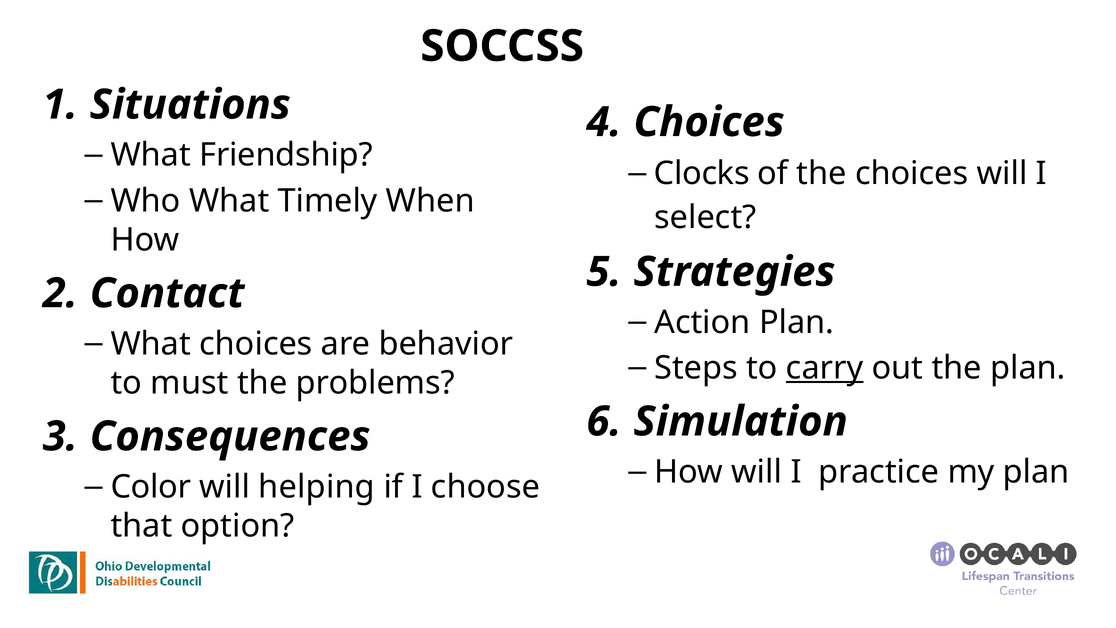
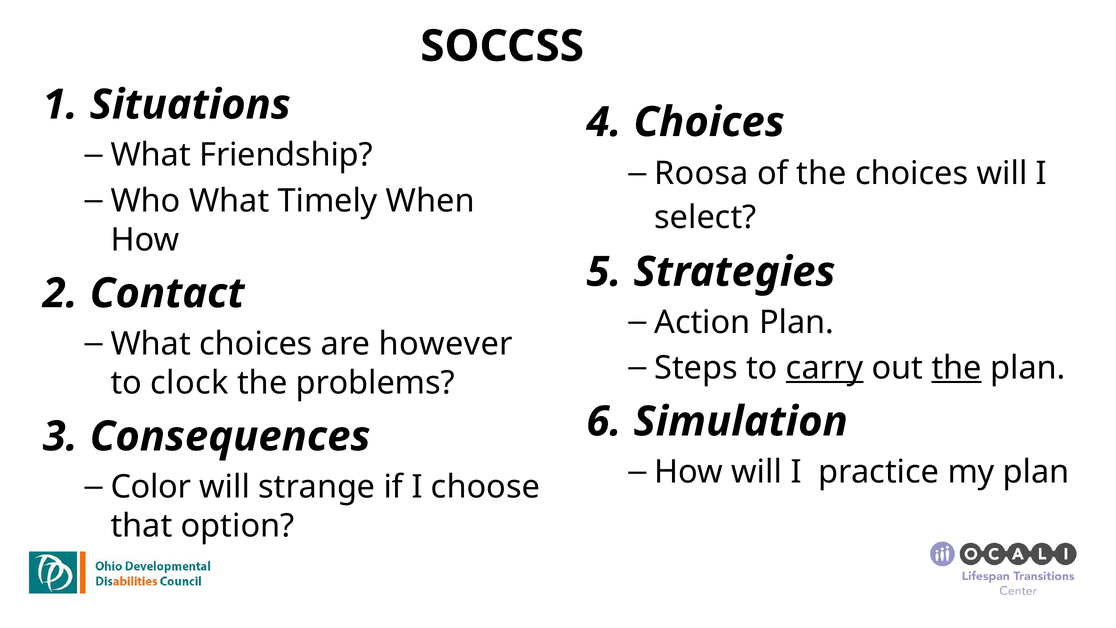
Clocks: Clocks -> Roosa (702, 174)
behavior: behavior -> however (446, 344)
the underline: none -> present (957, 368)
must: must -> clock (189, 383)
helping: helping -> strange (317, 487)
